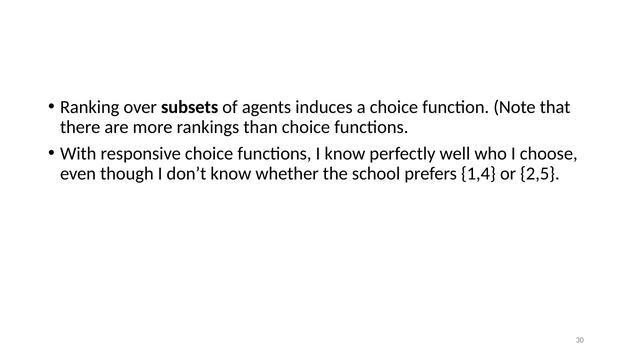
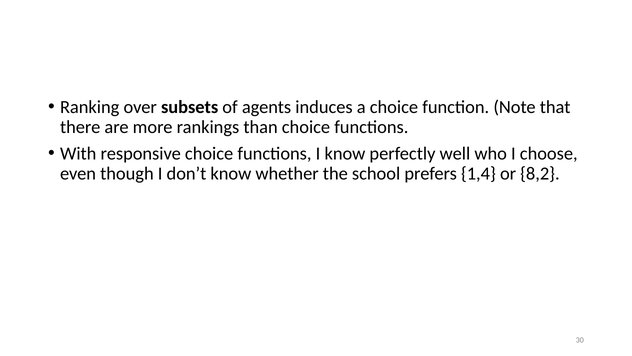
2,5: 2,5 -> 8,2 (540, 173)
